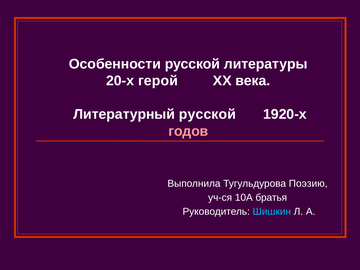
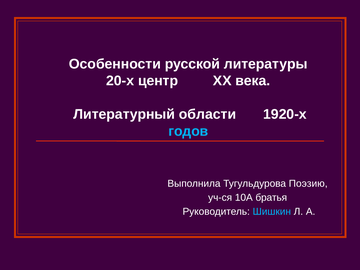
герой: герой -> центр (158, 81)
Литературный русской: русской -> области (207, 114)
годов colour: pink -> light blue (188, 131)
